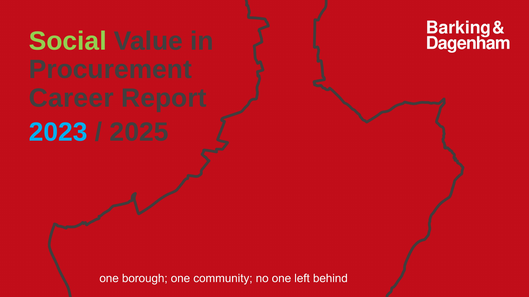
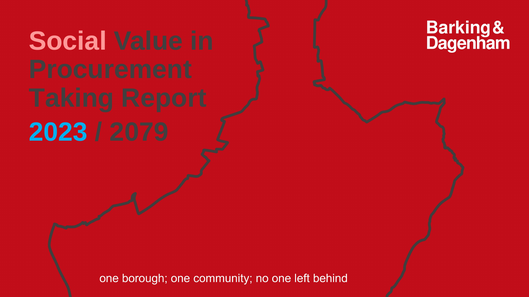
Social colour: light green -> pink (68, 41)
Career: Career -> Taking (71, 98)
2025: 2025 -> 2079 (139, 132)
